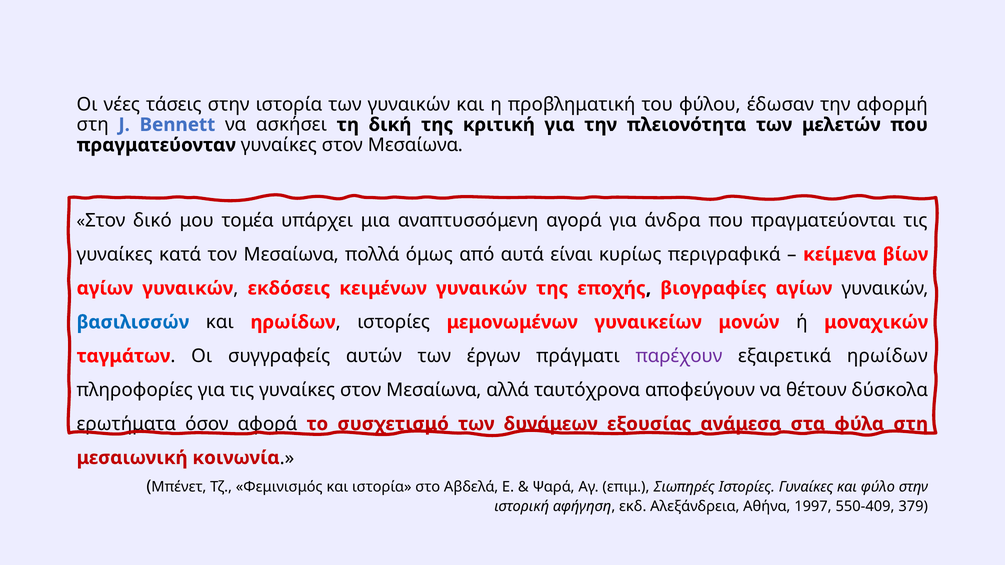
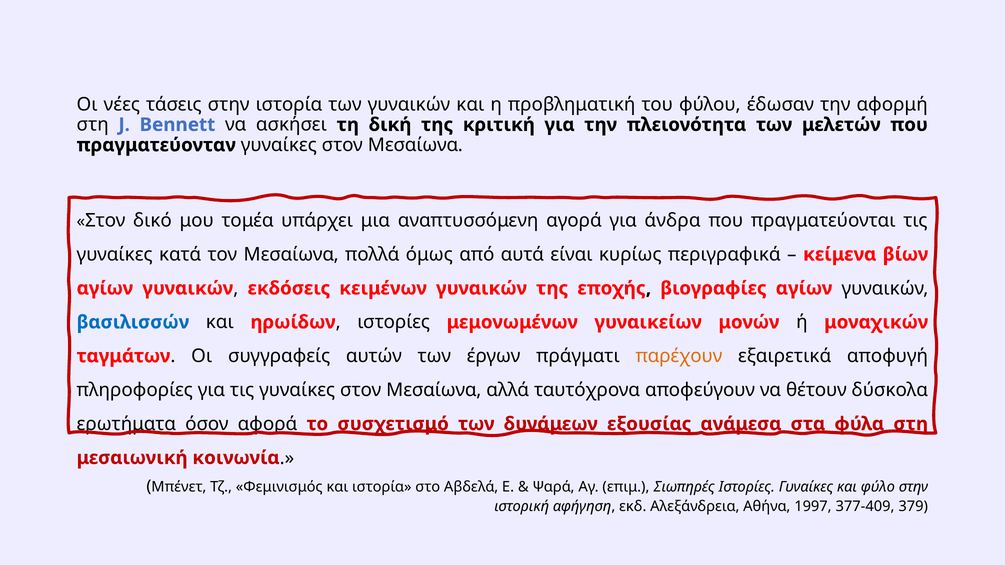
παρέχουν colour: purple -> orange (679, 356)
εξαιρετικά ηρωίδων: ηρωίδων -> αποφυγή (887, 356)
550-409: 550-409 -> 377-409 (865, 507)
